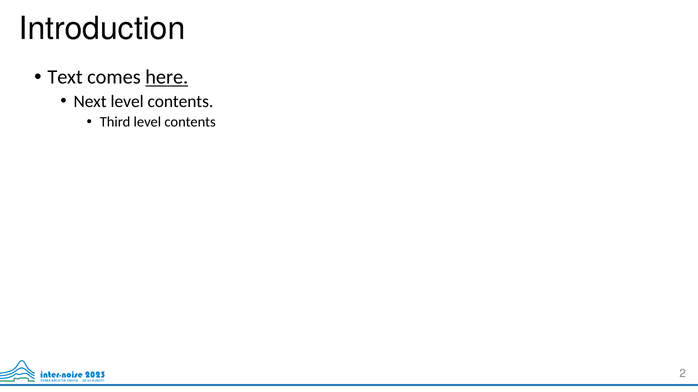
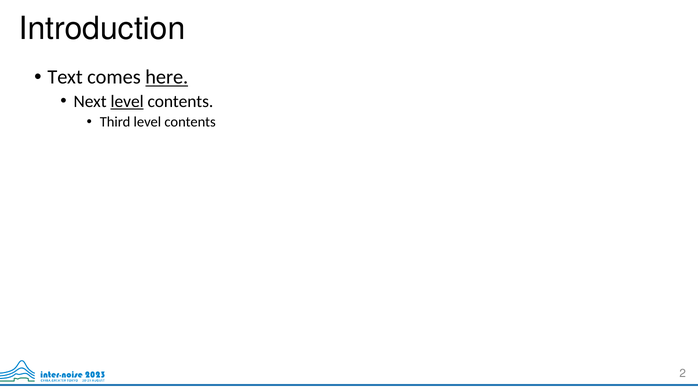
level underline: none -> present (127, 101)
